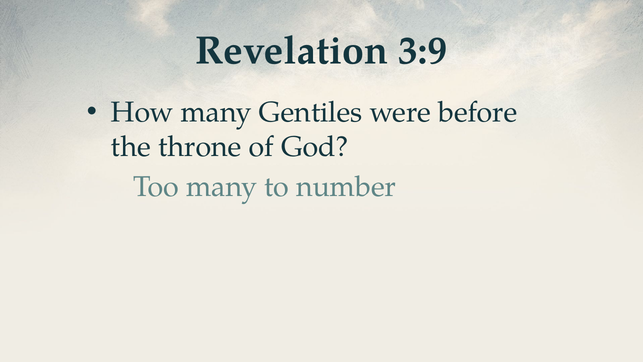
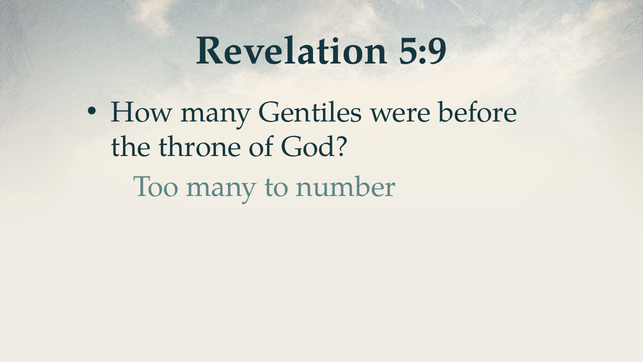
3:9: 3:9 -> 5:9 (423, 51)
